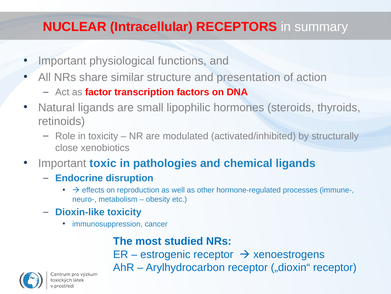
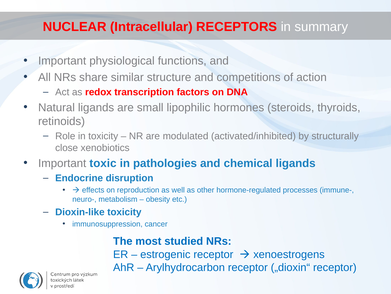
presentation: presentation -> competitions (249, 77)
factor: factor -> redox (98, 92)
